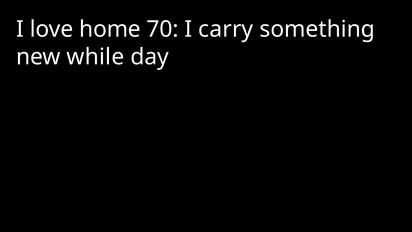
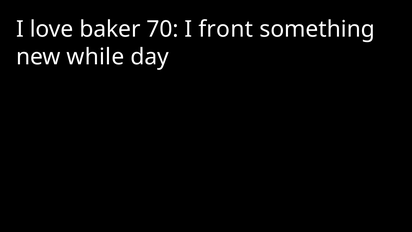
home: home -> baker (110, 29)
carry: carry -> front (226, 29)
